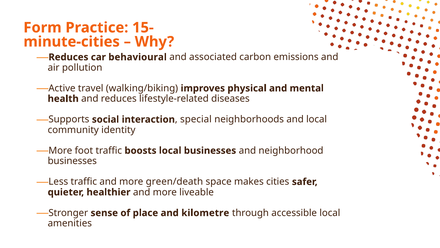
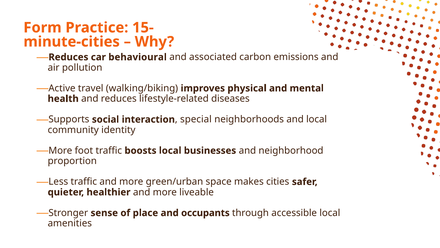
businesses: businesses -> proportion (72, 161)
green/death: green/death -> green/urban (174, 181)
kilometre: kilometre -> occupants (205, 213)
